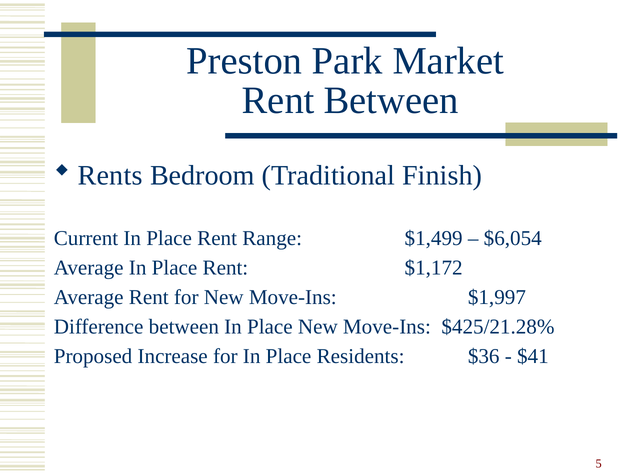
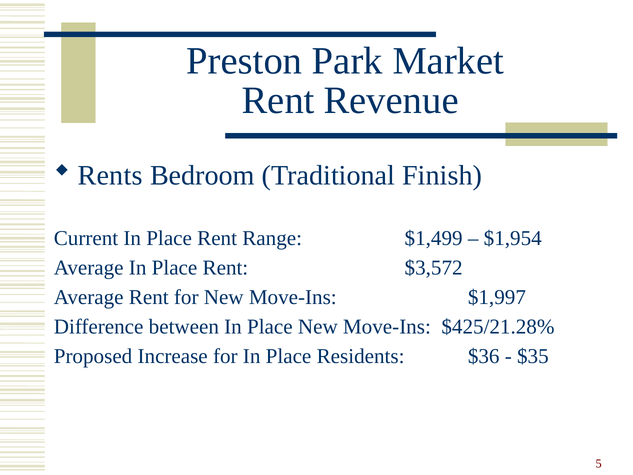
Rent Between: Between -> Revenue (391, 101)
$6,054: $6,054 -> $1,954 (513, 238)
$1,172: $1,172 -> $3,572 (434, 268)
$41: $41 -> $35 (533, 356)
